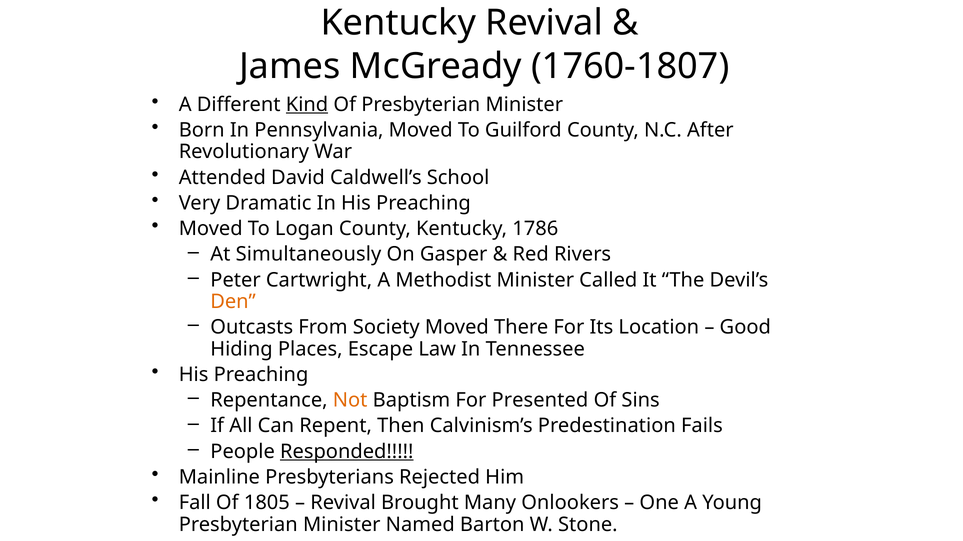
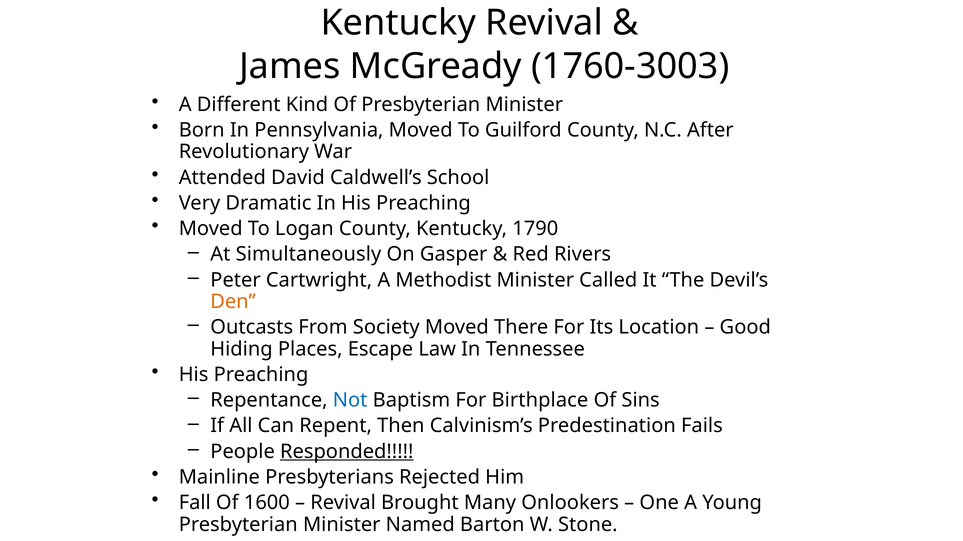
1760-1807: 1760-1807 -> 1760-3003 (630, 66)
Kind underline: present -> none (307, 105)
1786: 1786 -> 1790 (535, 229)
Not colour: orange -> blue (350, 401)
Presented: Presented -> Birthplace (540, 401)
1805: 1805 -> 1600 (267, 503)
